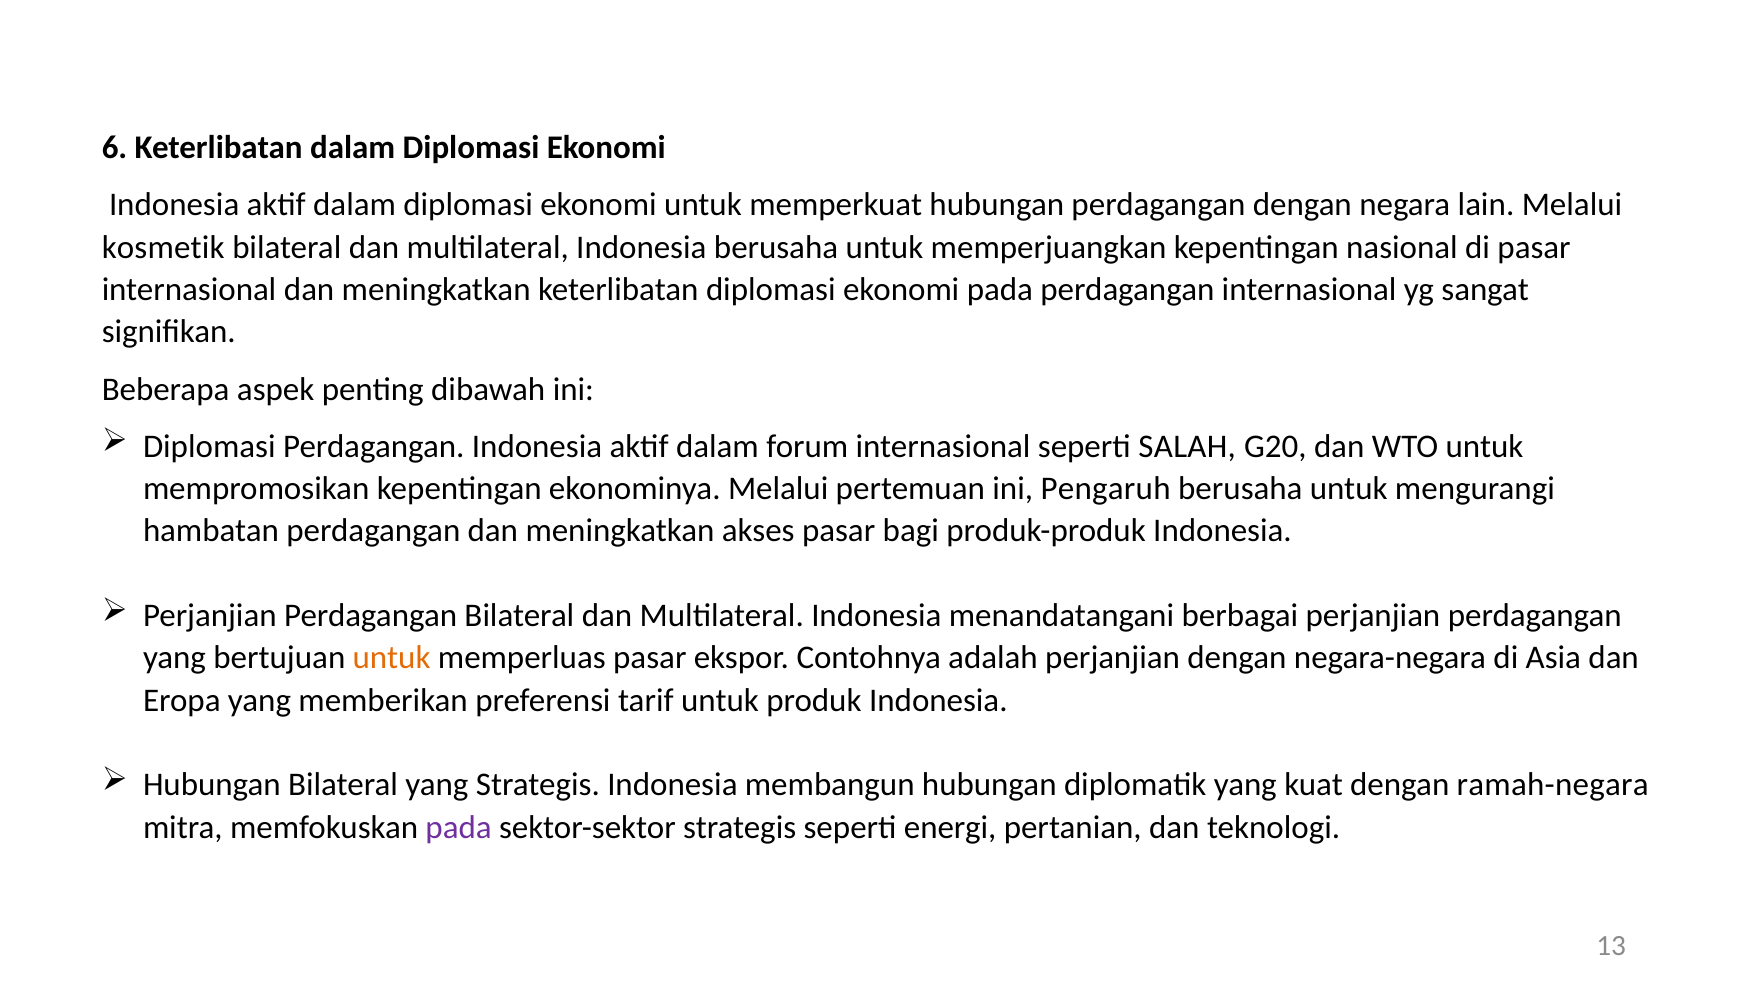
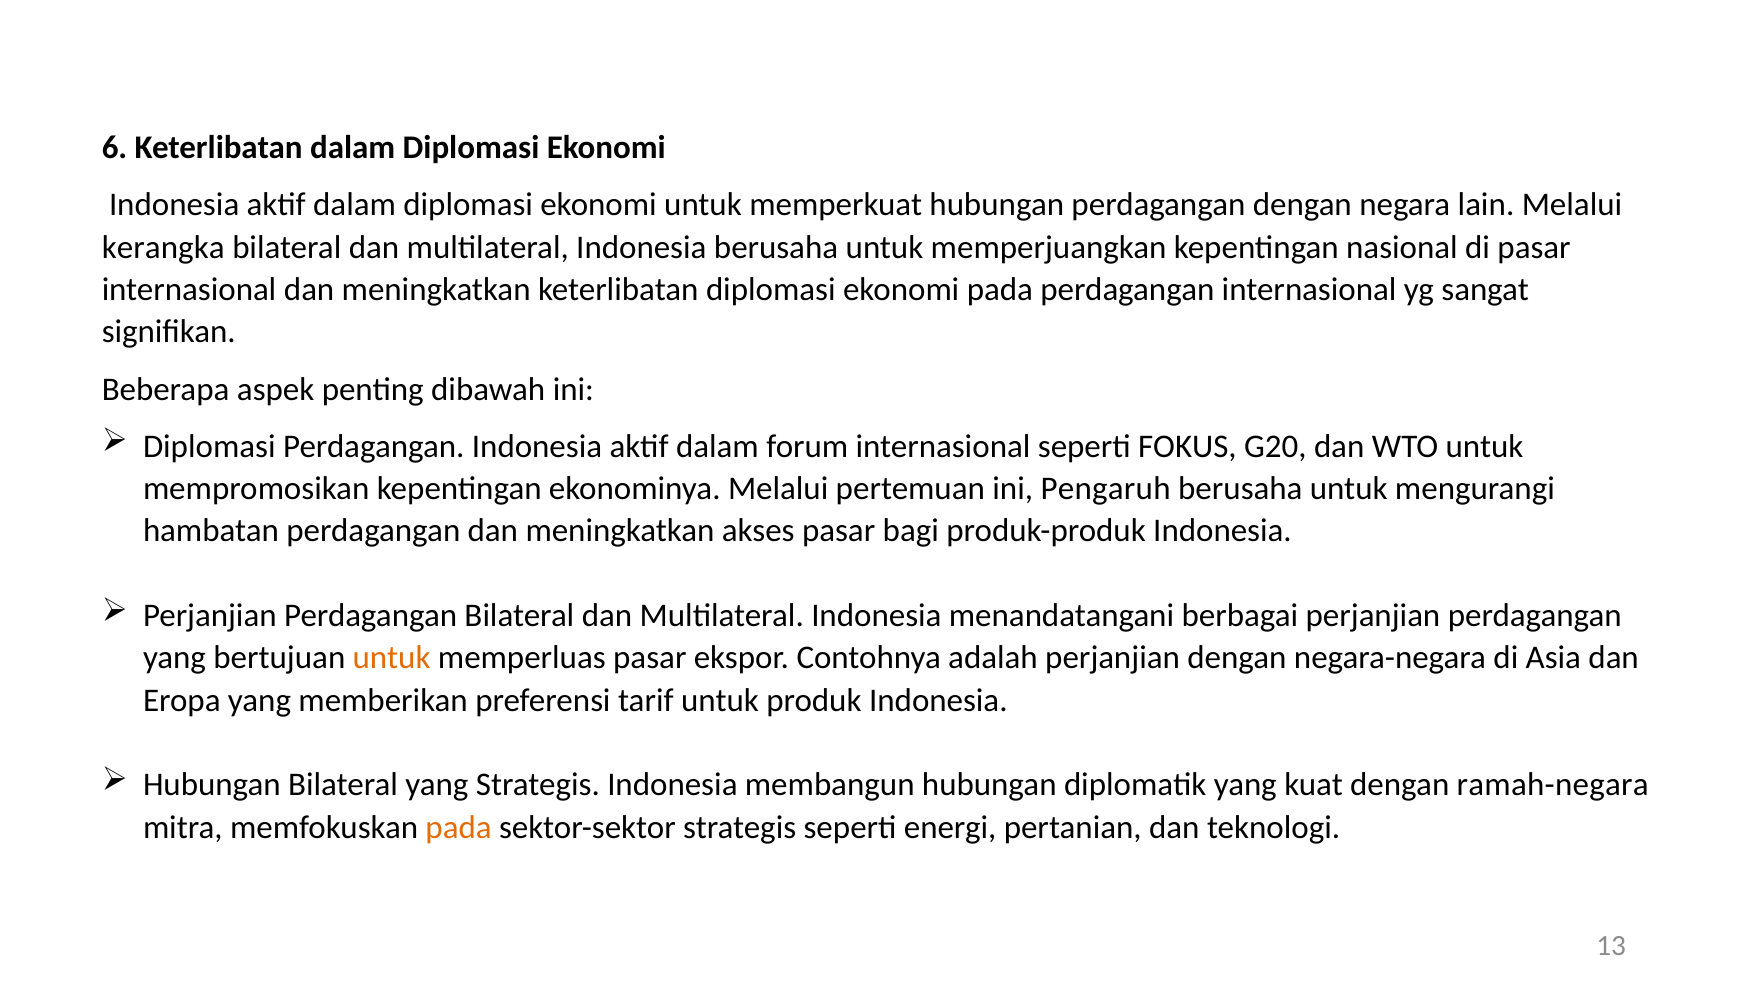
kosmetik: kosmetik -> kerangka (163, 247)
SALAH: SALAH -> FOKUS (1187, 446)
pada colour: purple -> orange (459, 827)
